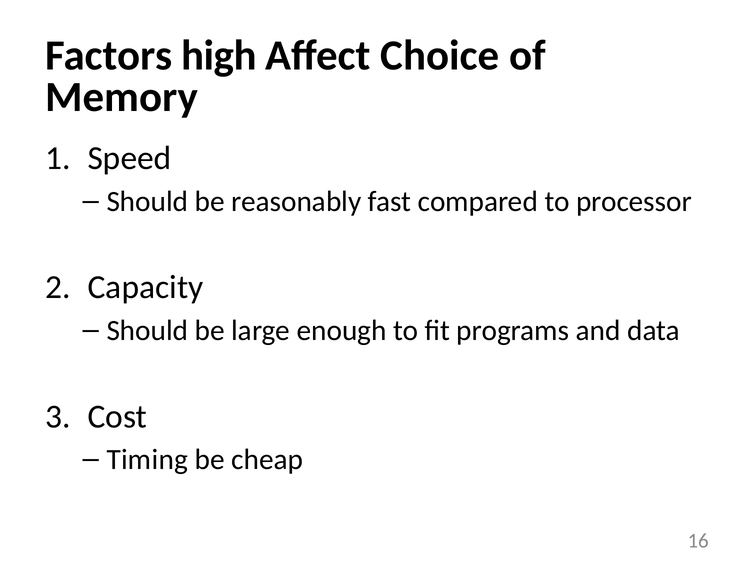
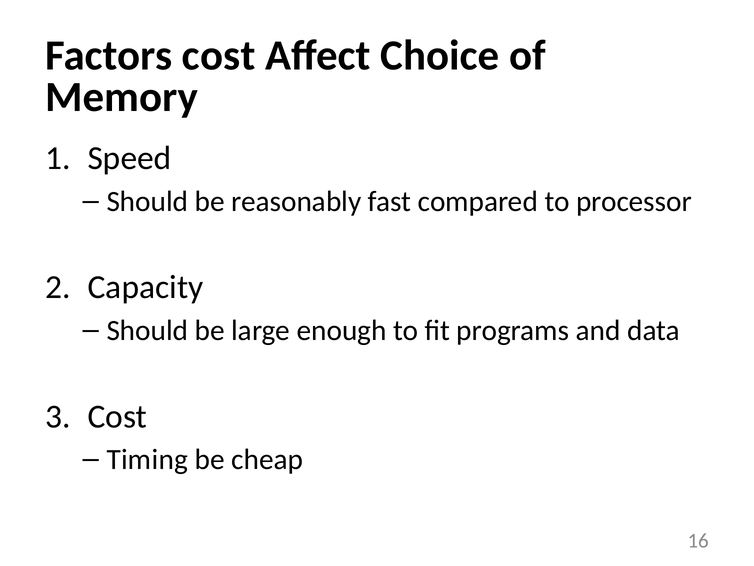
Factors high: high -> cost (219, 56)
